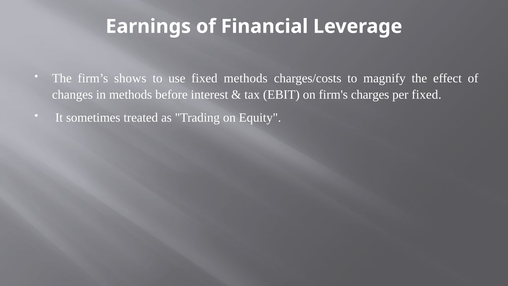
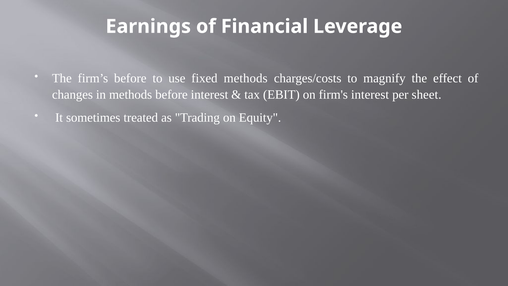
firm’s shows: shows -> before (130, 78)
firm's charges: charges -> interest (370, 94)
per fixed: fixed -> sheet (427, 94)
